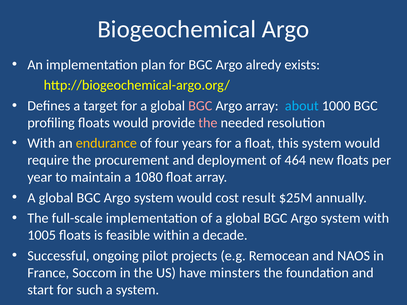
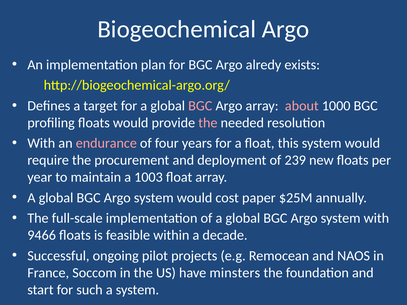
about colour: light blue -> pink (302, 106)
endurance colour: yellow -> pink (106, 143)
464: 464 -> 239 (295, 160)
1080: 1080 -> 1003 (148, 177)
result: result -> paper (259, 198)
1005: 1005 -> 9466 (42, 235)
